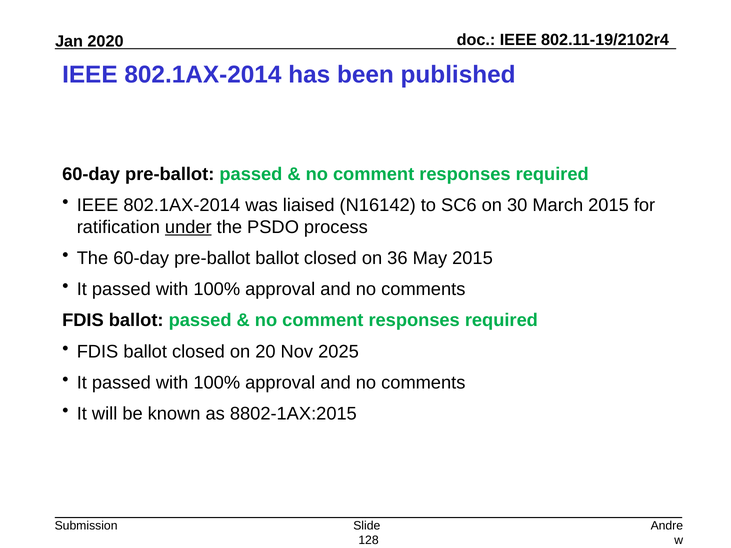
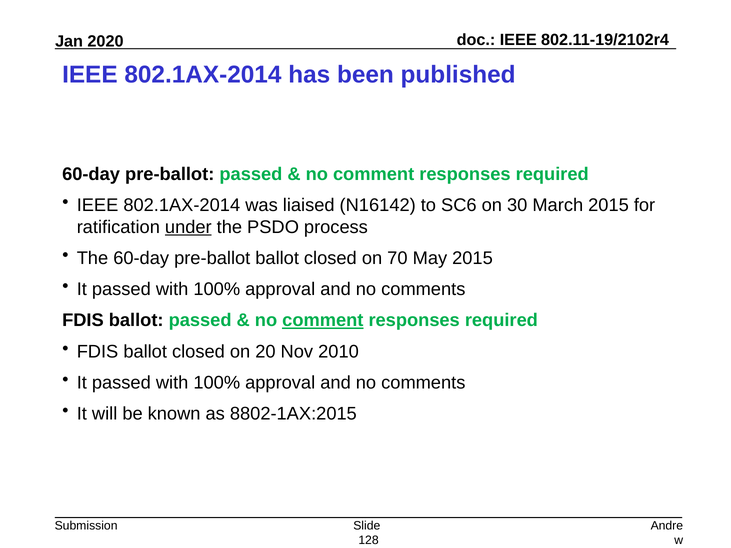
36: 36 -> 70 (397, 258)
comment underline: none -> present (323, 321)
2025: 2025 -> 2010 (339, 352)
